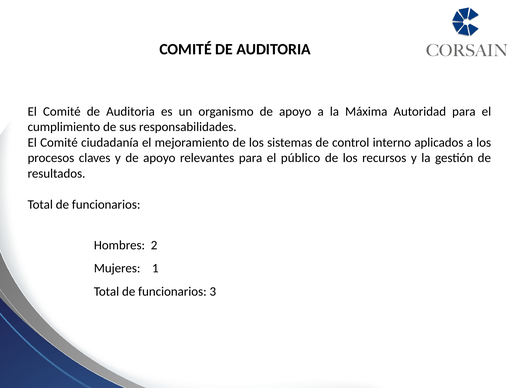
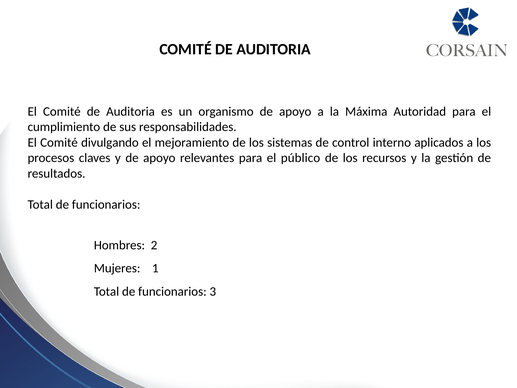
ciudadanía: ciudadanía -> divulgando (110, 142)
